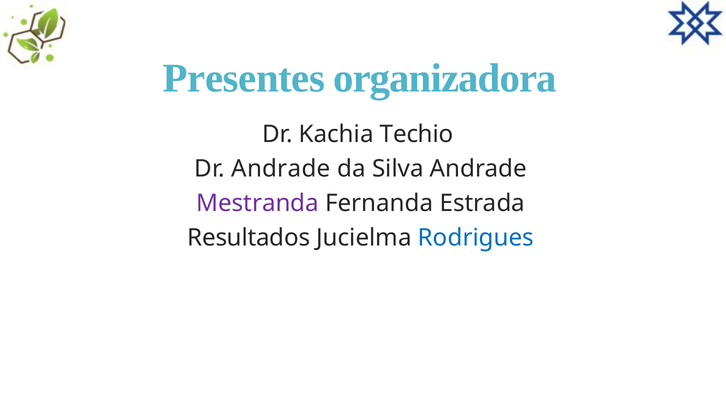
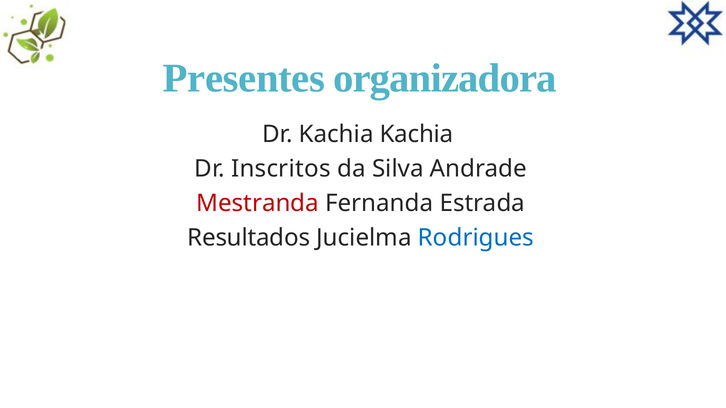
Kachia Techio: Techio -> Kachia (417, 134)
Dr Andrade: Andrade -> Inscritos (281, 169)
Mestranda colour: purple -> red (258, 203)
